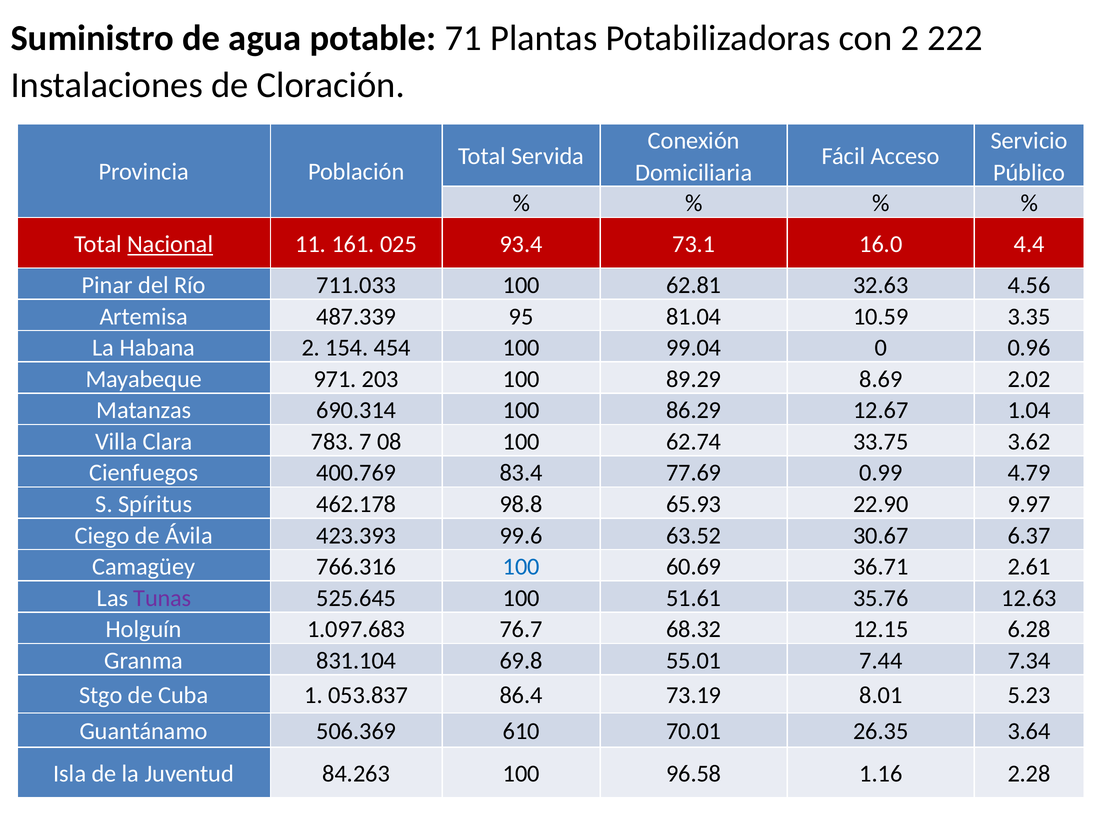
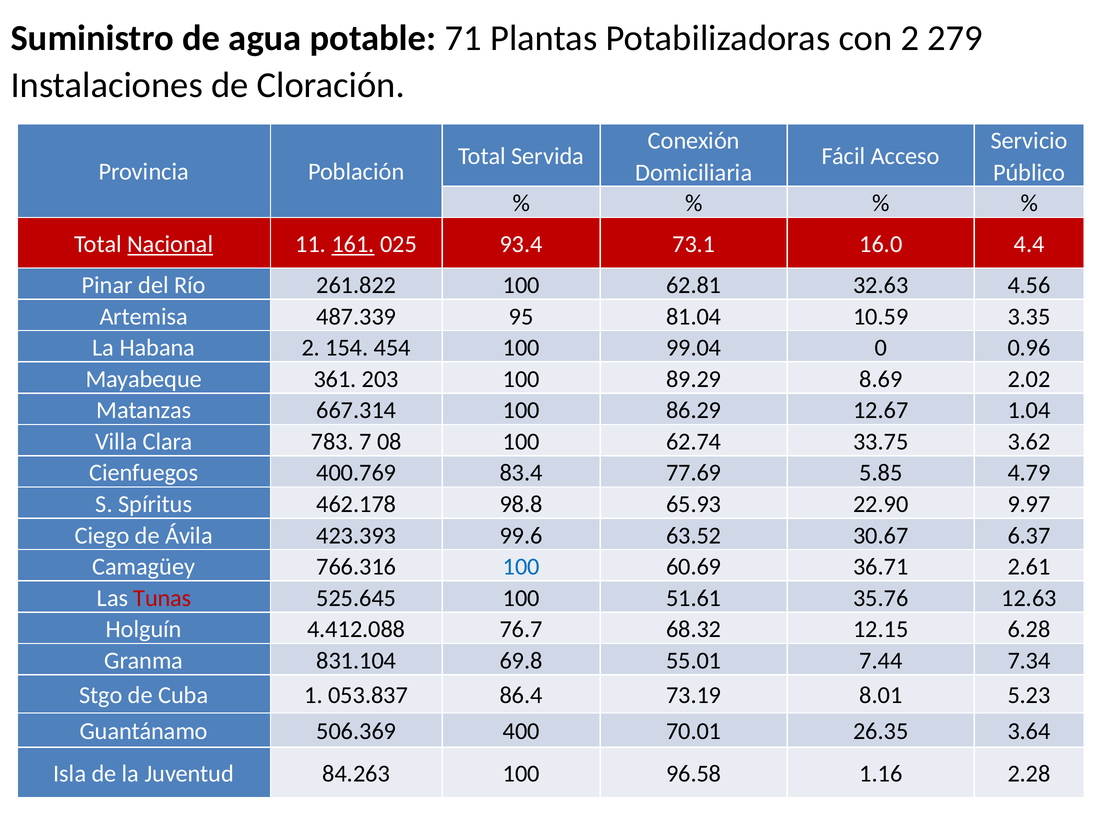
222: 222 -> 279 (955, 38)
161 underline: none -> present (353, 244)
711.033: 711.033 -> 261.822 (356, 285)
971: 971 -> 361 (335, 379)
690.314: 690.314 -> 667.314 (356, 411)
0.99: 0.99 -> 5.85 (881, 473)
Tunas colour: purple -> red (162, 599)
1.097.683: 1.097.683 -> 4.412.088 (356, 630)
610: 610 -> 400 (521, 732)
